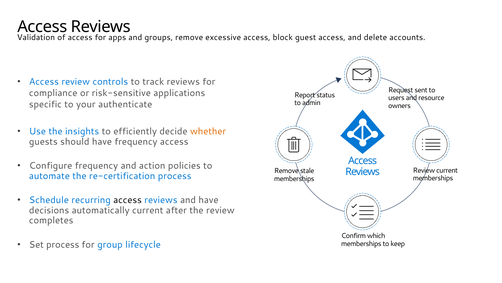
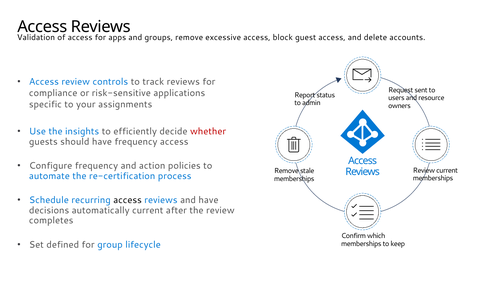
authenticate: authenticate -> assignments (125, 104)
whether colour: orange -> red (208, 131)
Set process: process -> defined (63, 244)
